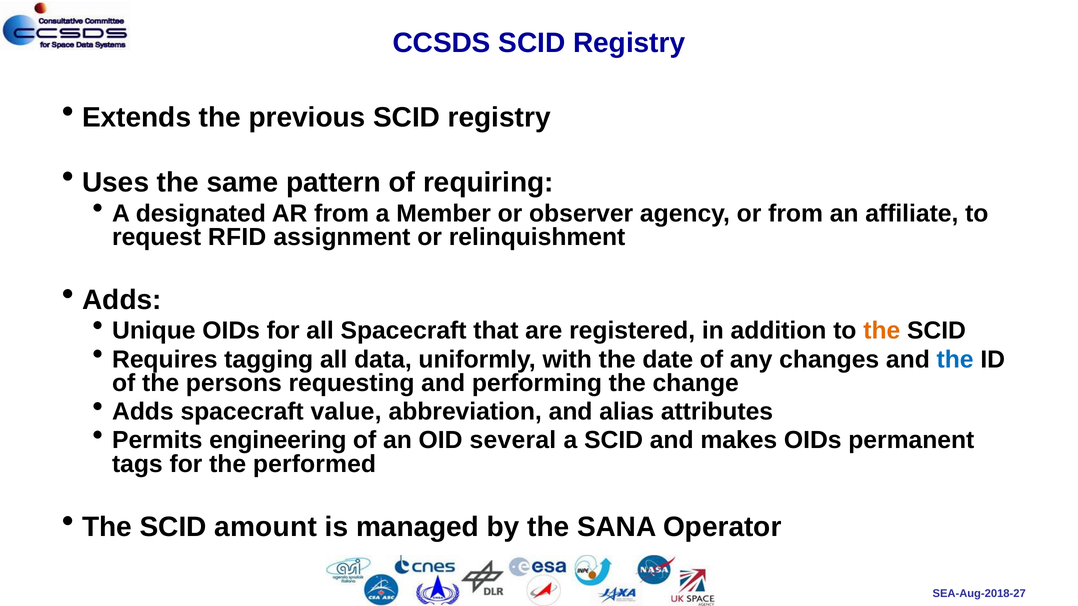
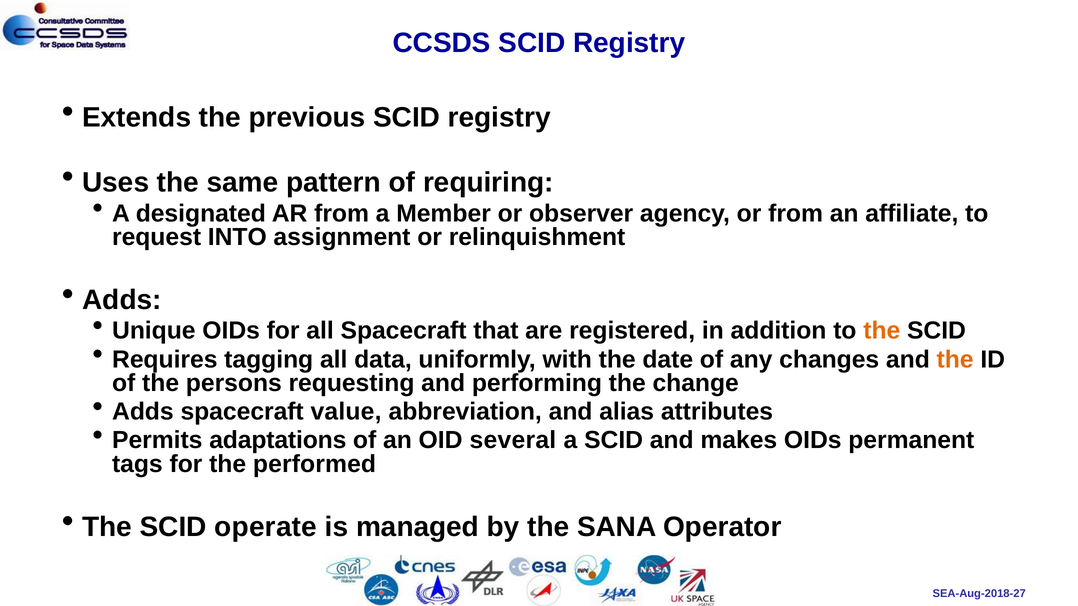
RFID: RFID -> INTO (237, 237)
the colour: blue -> orange (955, 360)
engineering: engineering -> adaptations (278, 441)
amount: amount -> operate (266, 527)
